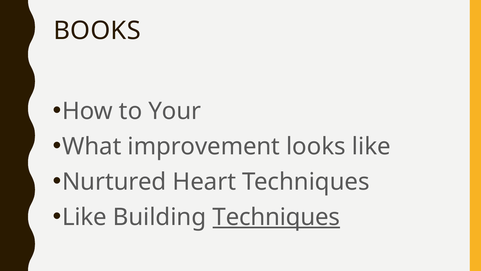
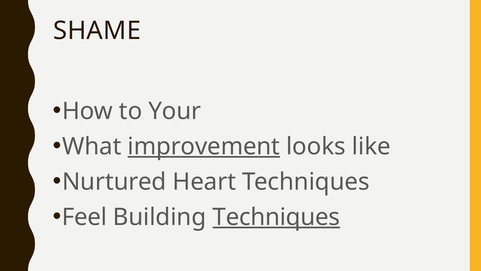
BOOKS: BOOKS -> SHAME (97, 31)
improvement underline: none -> present (204, 146)
Like: Like -> Feel (84, 217)
